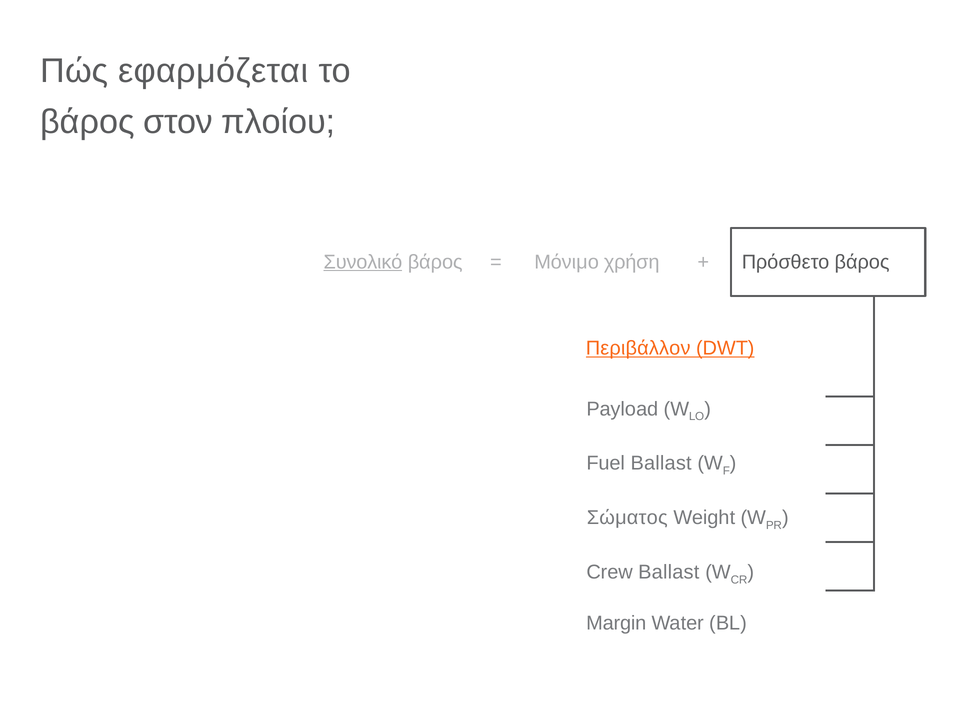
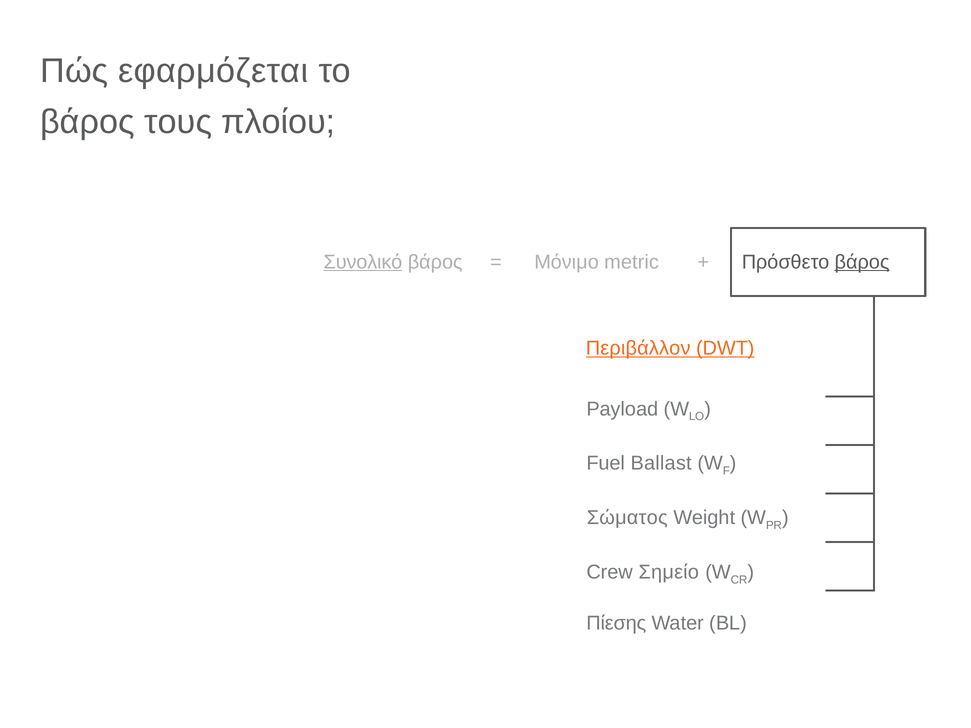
στον: στον -> τους (178, 122)
χρήση: χρήση -> metric (632, 262)
βάρος underline: none -> present (862, 262)
Crew Ballast: Ballast -> Σημείο (669, 572)
Margin: Margin -> Πίεσης (616, 623)
